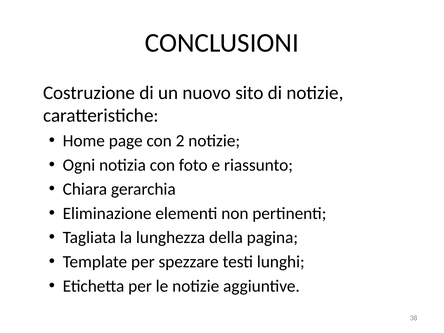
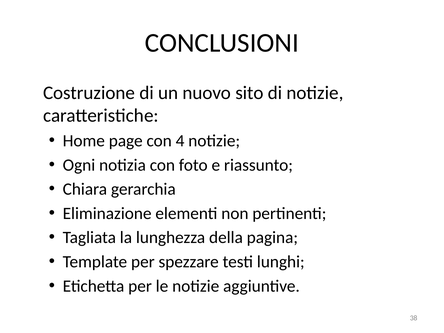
2: 2 -> 4 (180, 141)
